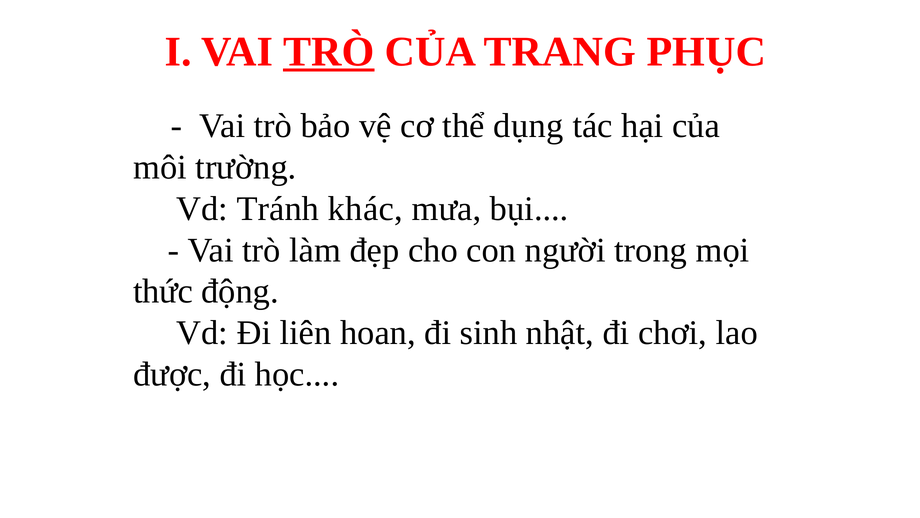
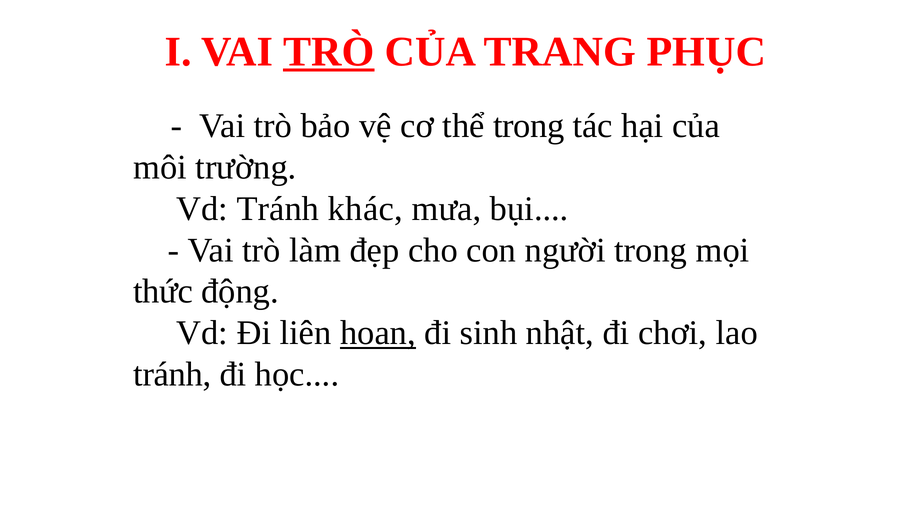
thể dụng: dụng -> trong (529, 126)
hoan underline: none -> present (378, 333)
được: được -> tránh (172, 374)
